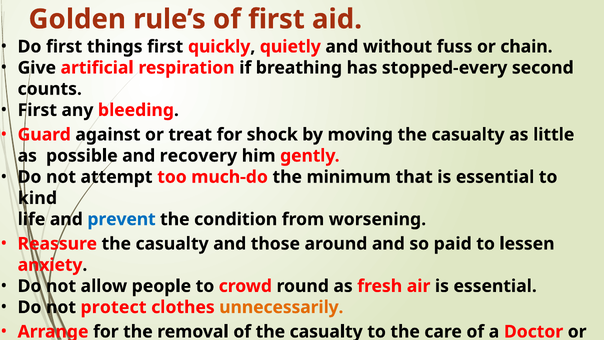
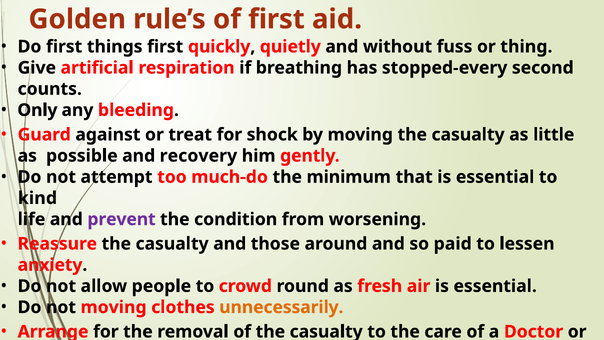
chain: chain -> thing (526, 47)
First: First -> Only (37, 110)
prevent colour: blue -> purple (122, 219)
not protect: protect -> moving (114, 307)
